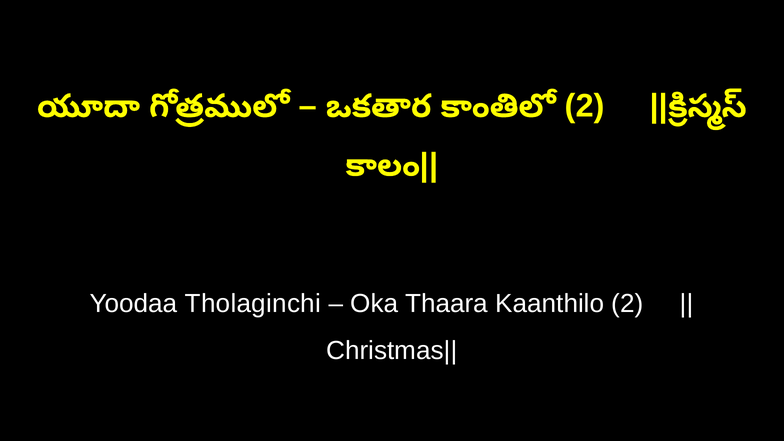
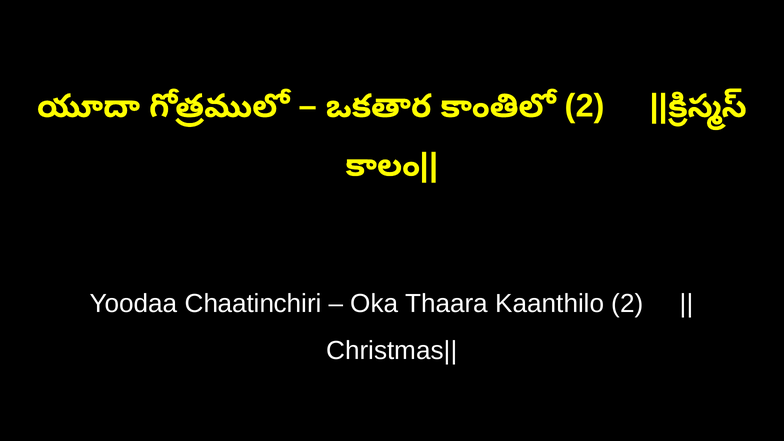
Tholaginchi: Tholaginchi -> Chaatinchiri (253, 304)
